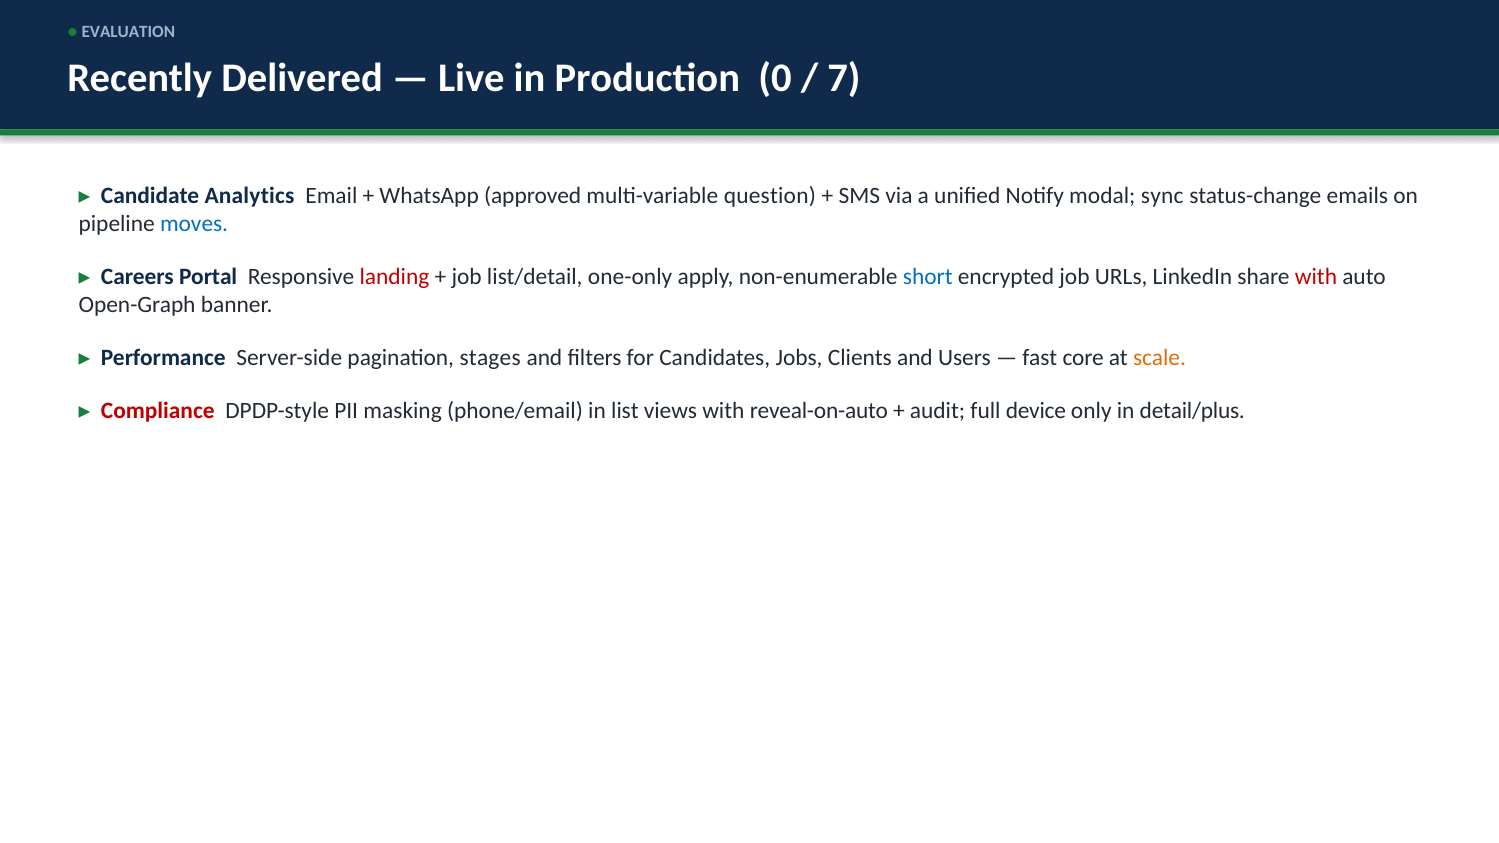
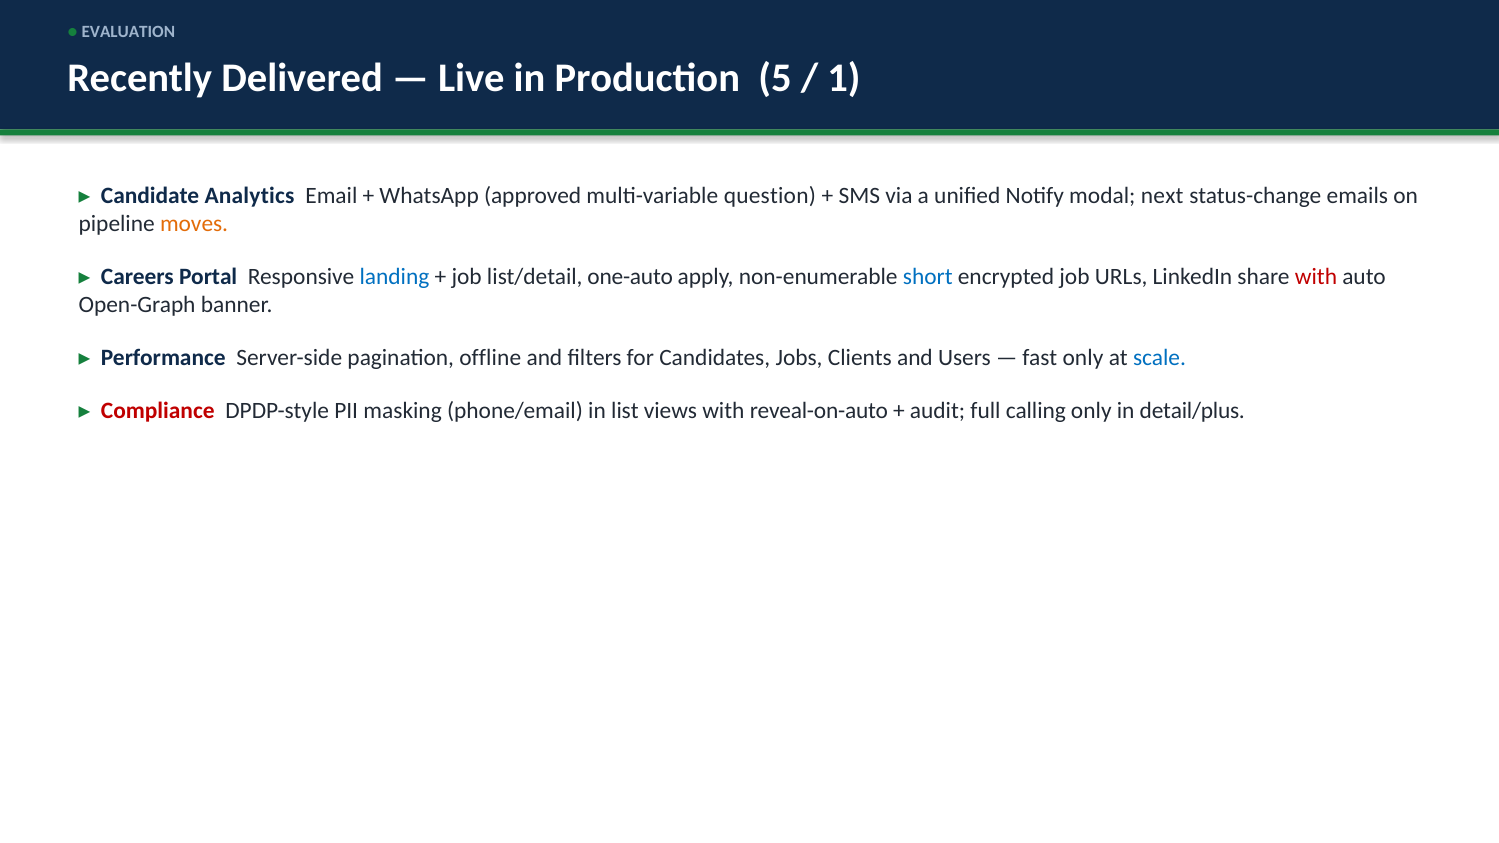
0: 0 -> 5 (775, 78)
7: 7 -> 1 (844, 78)
sync: sync -> next (1162, 196)
moves colour: blue -> orange (194, 224)
landing colour: red -> blue (394, 277)
one-only: one-only -> one-auto (630, 277)
stages: stages -> offline (490, 358)
fast core: core -> only (1083, 358)
scale colour: orange -> blue (1160, 358)
device: device -> calling (1036, 411)
